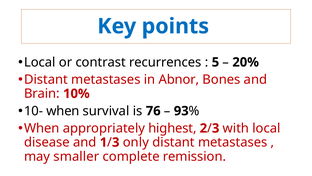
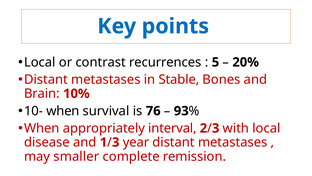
Abnor: Abnor -> Stable (179, 79)
highest: highest -> interval (172, 128)
only: only -> year (136, 142)
